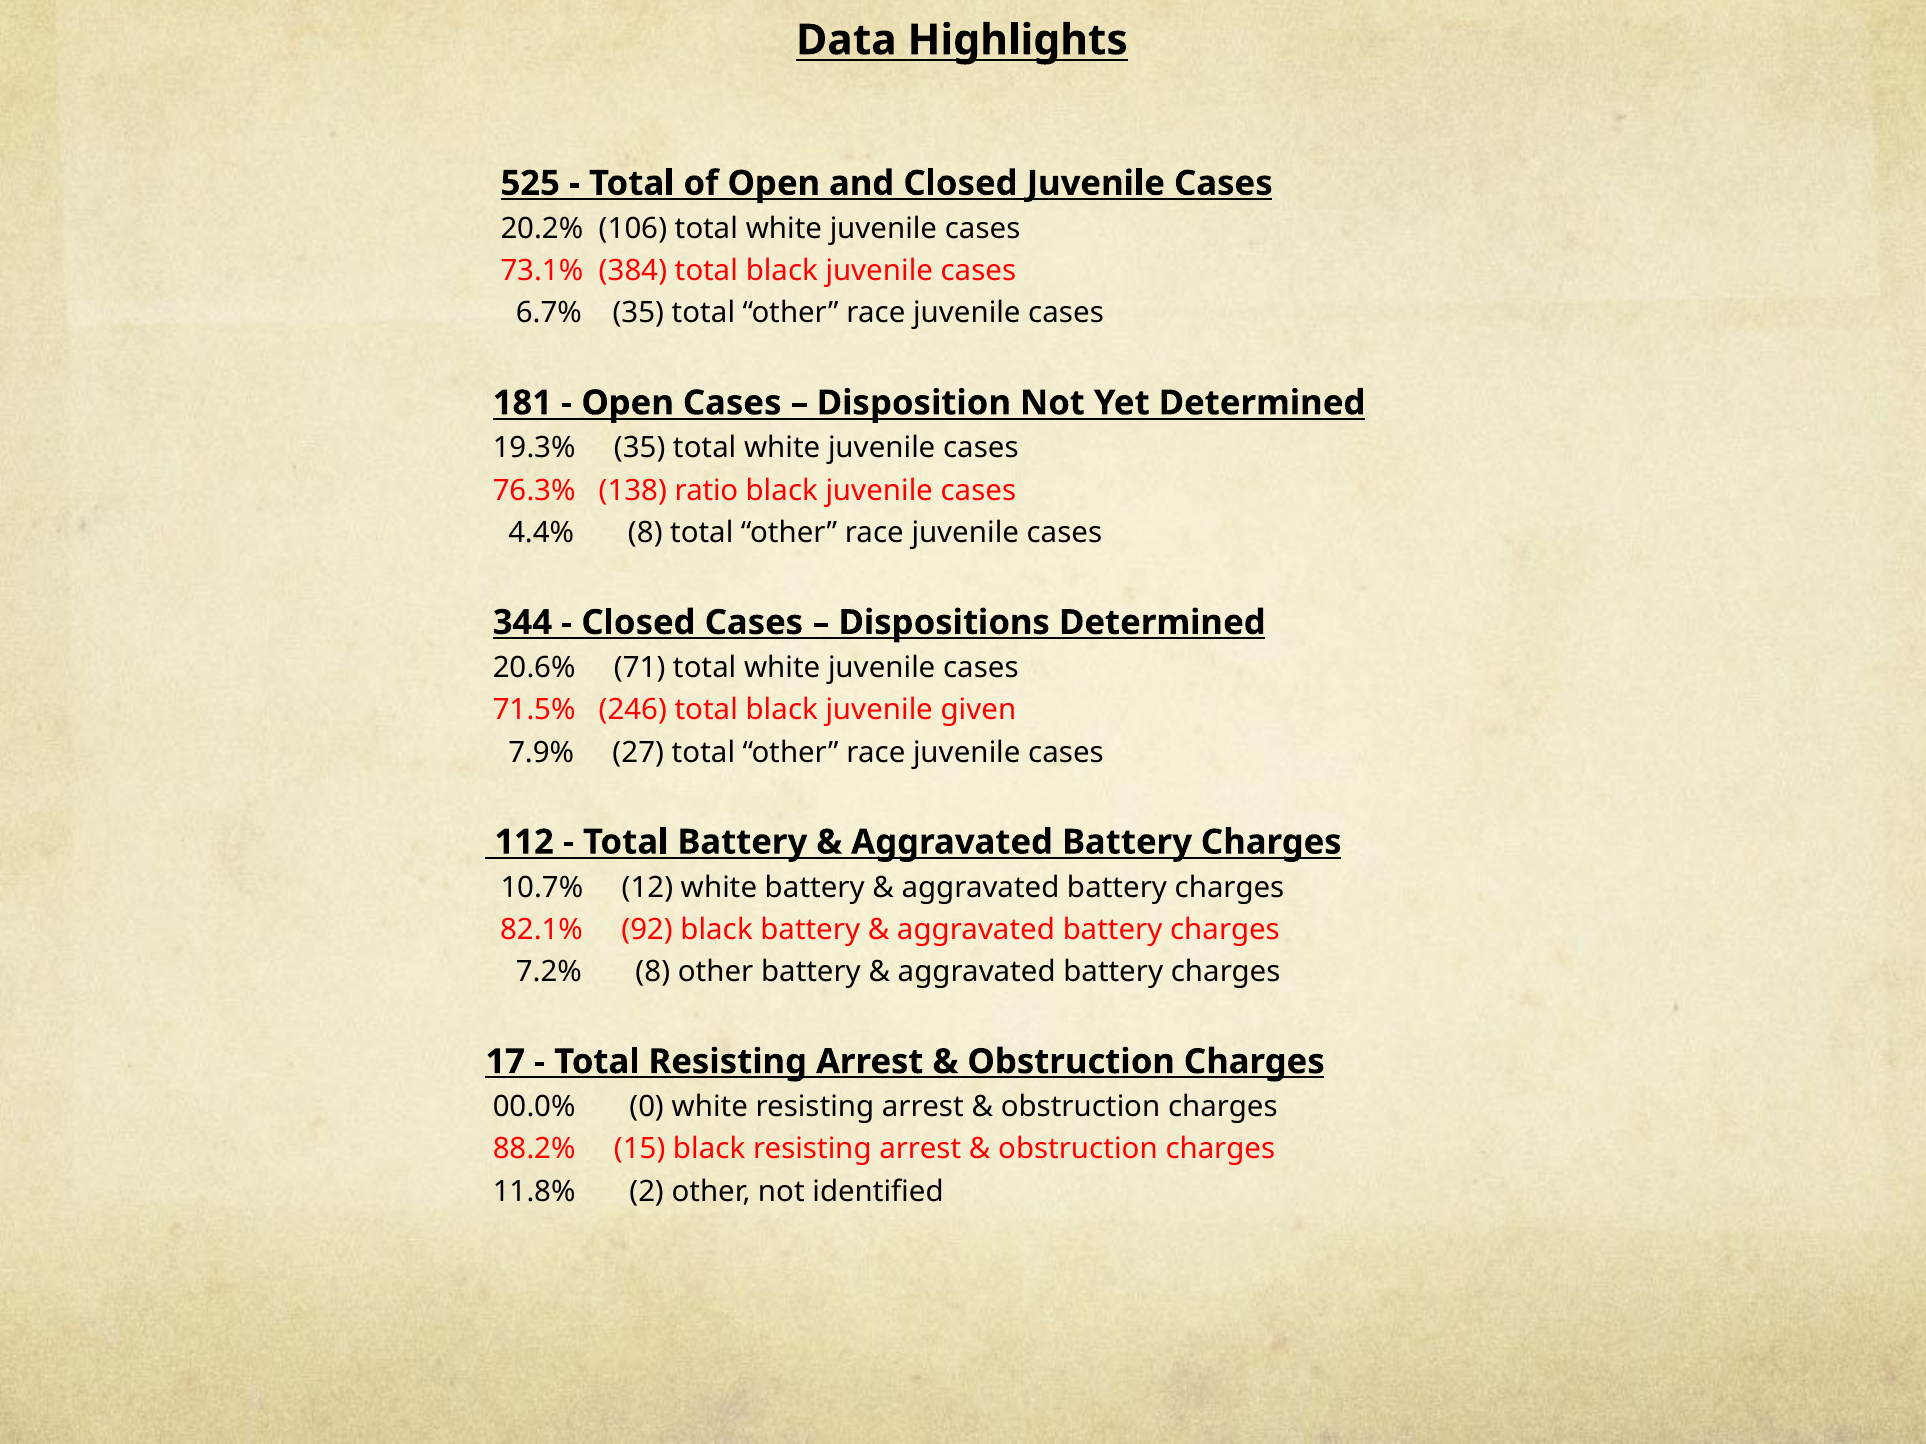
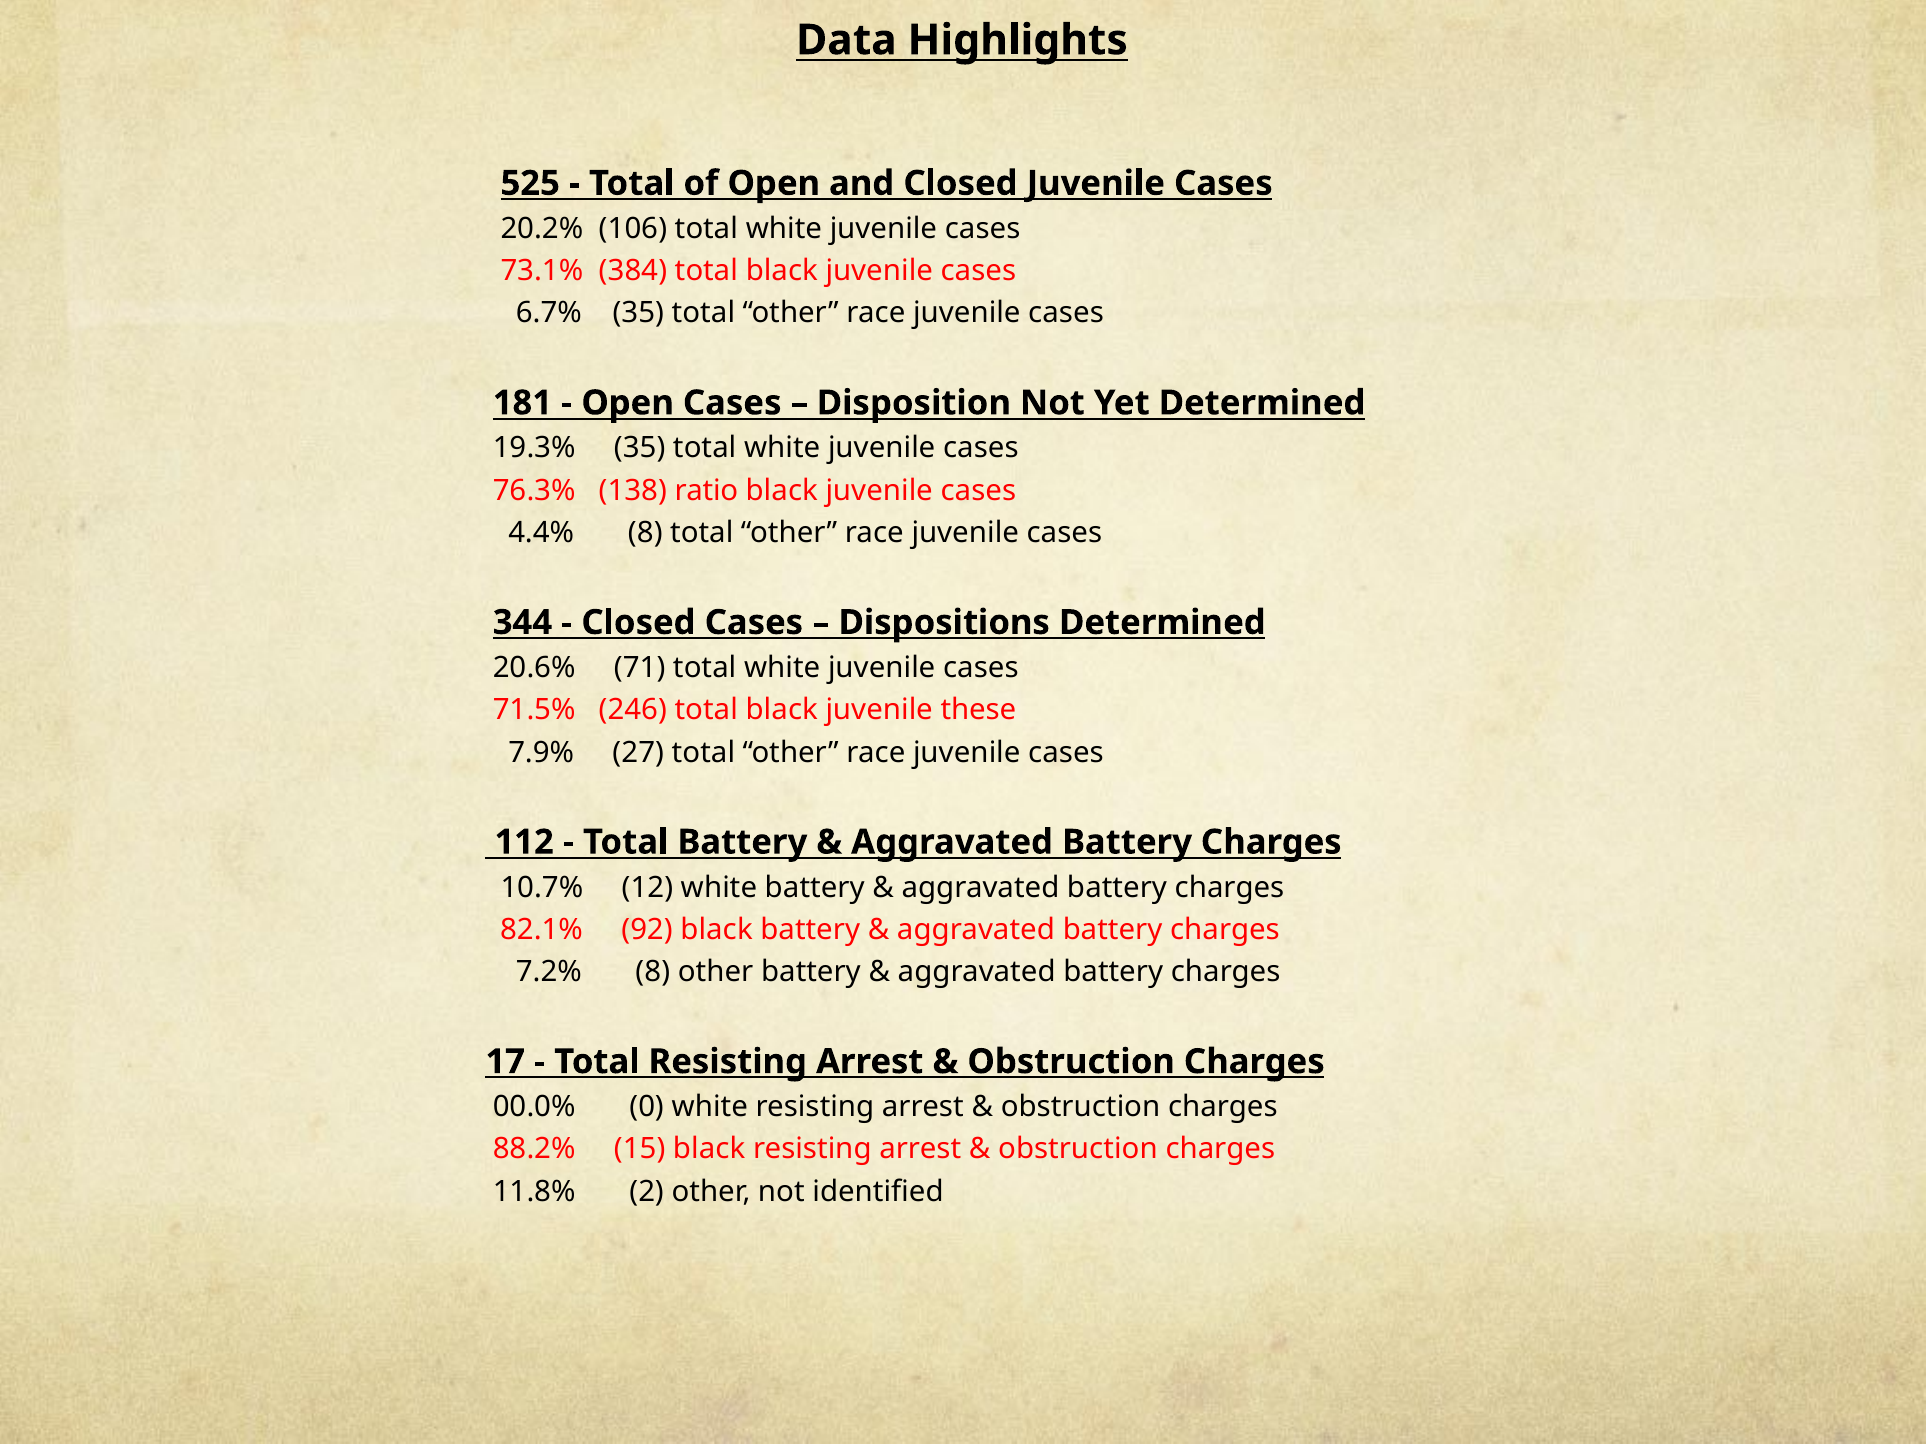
given: given -> these (978, 710)
